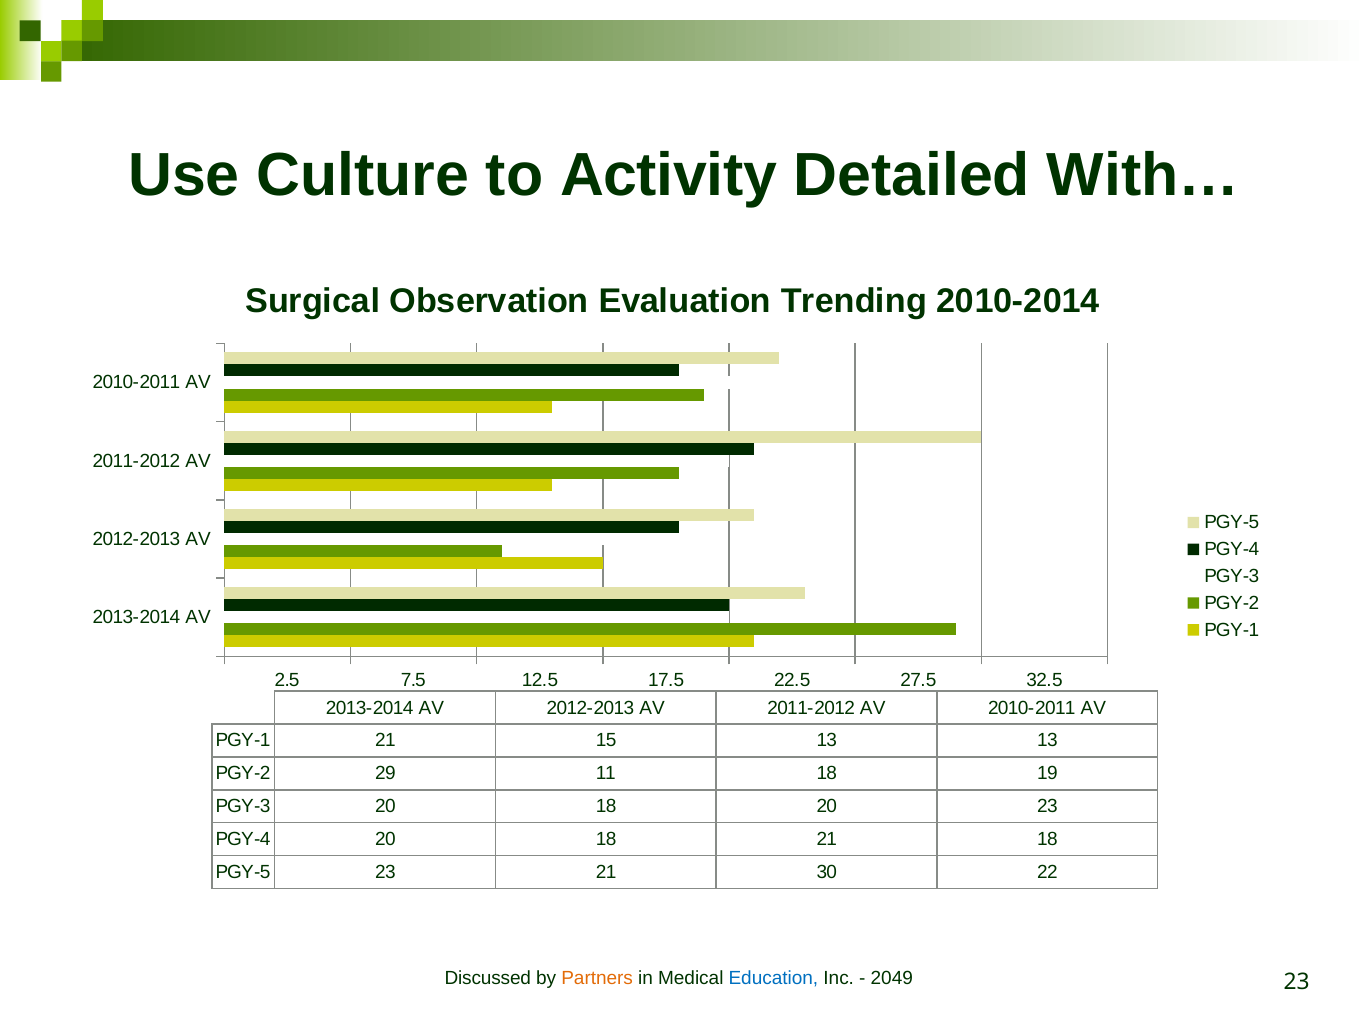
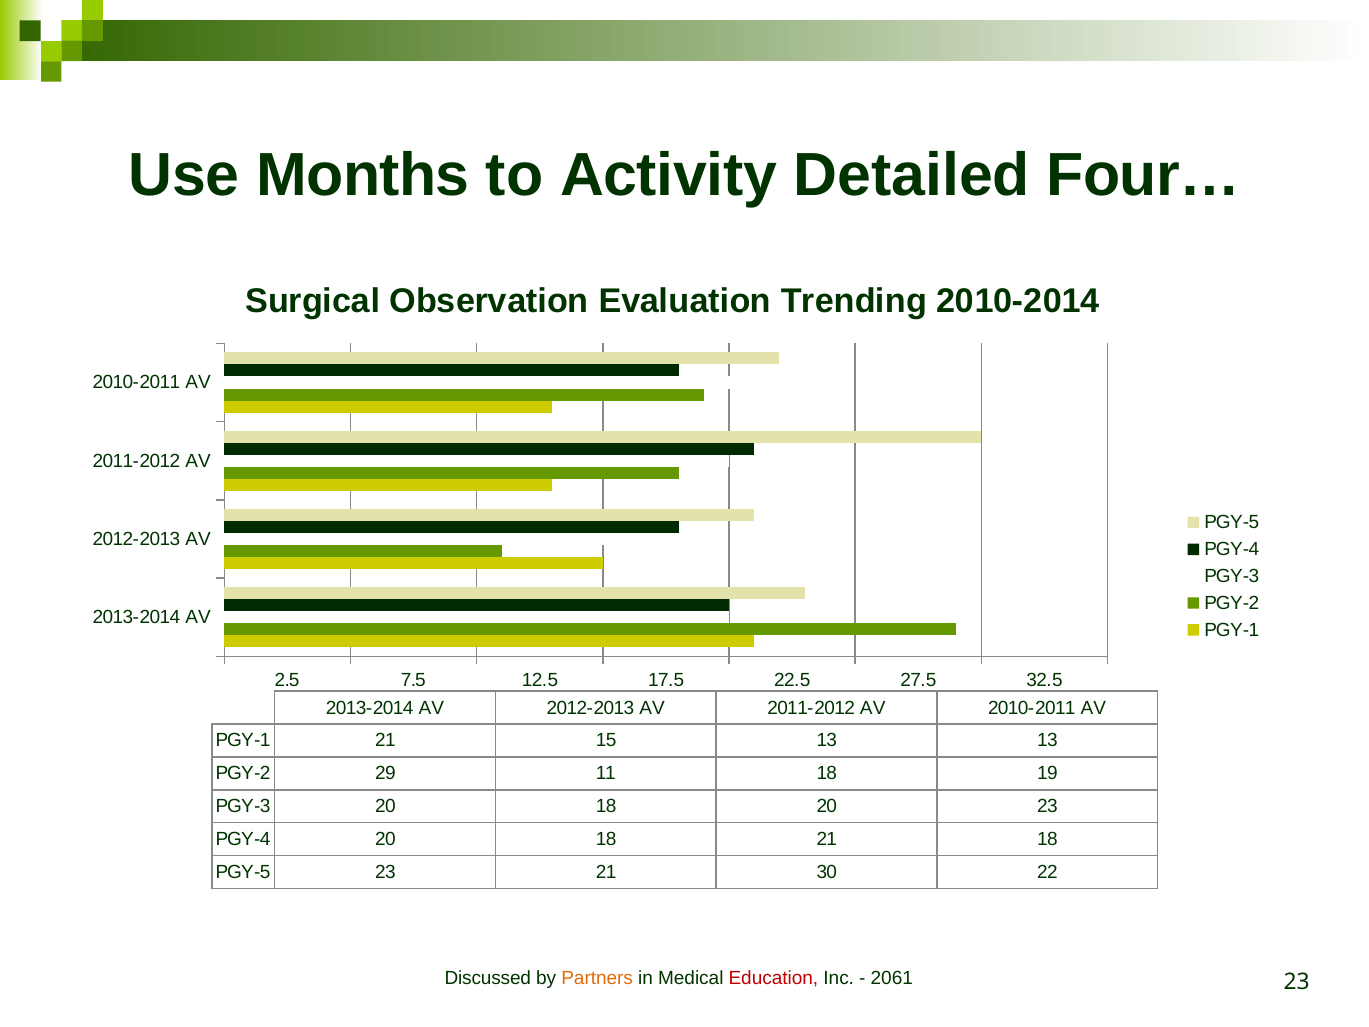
Culture: Culture -> Months (363, 175)
With…: With… -> Four… (1144, 175)
Education colour: blue -> red (773, 978)
2049: 2049 -> 2061 (892, 978)
